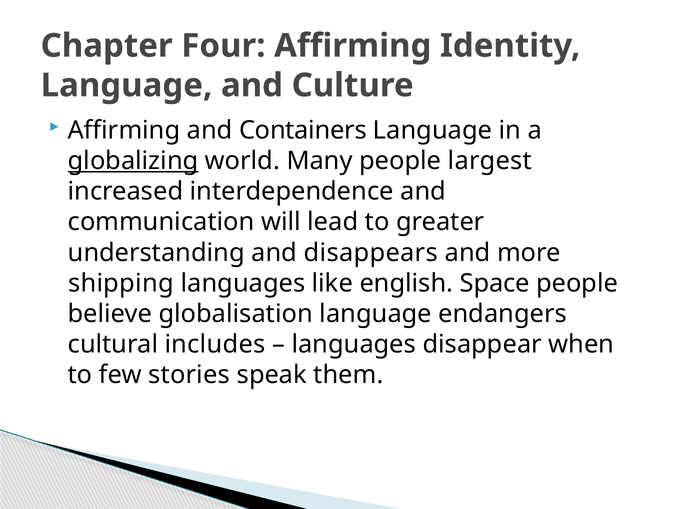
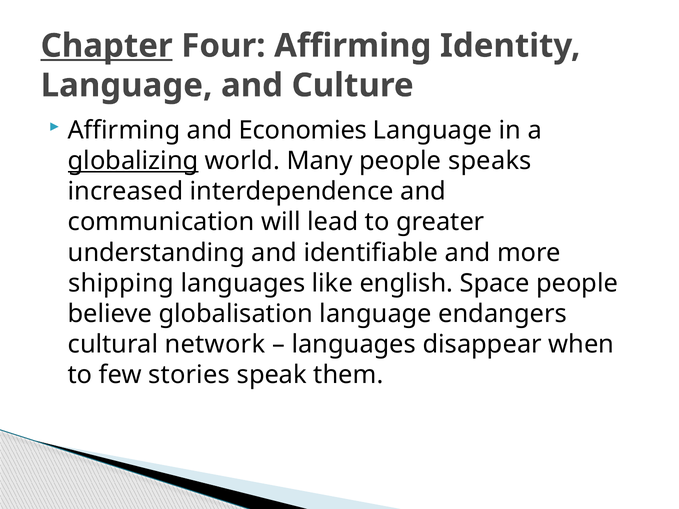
Chapter underline: none -> present (107, 46)
Containers: Containers -> Economies (303, 130)
largest: largest -> speaks (490, 161)
disappears: disappears -> identifiable (371, 253)
includes: includes -> network (215, 344)
